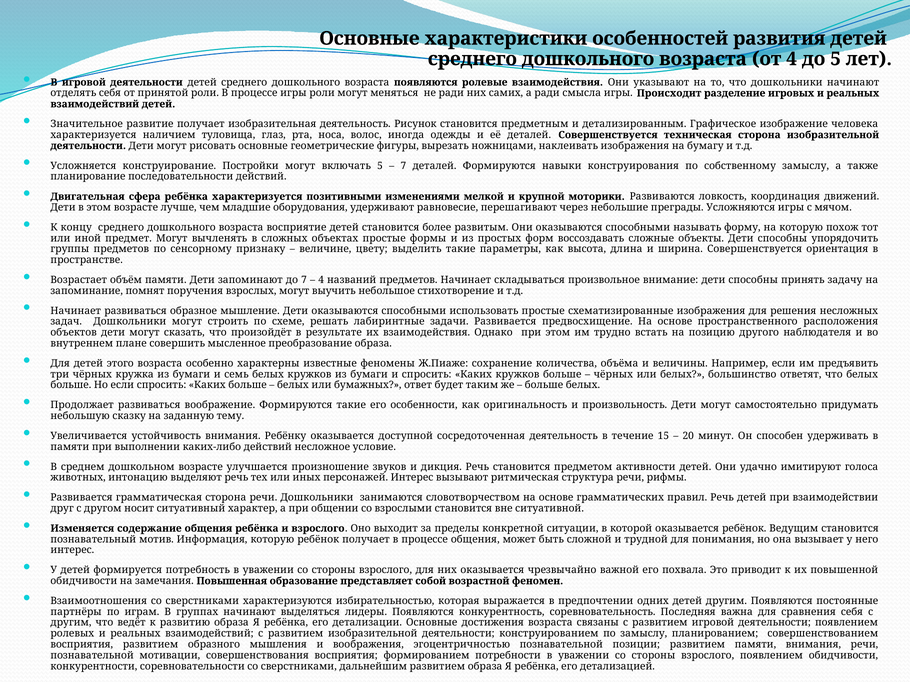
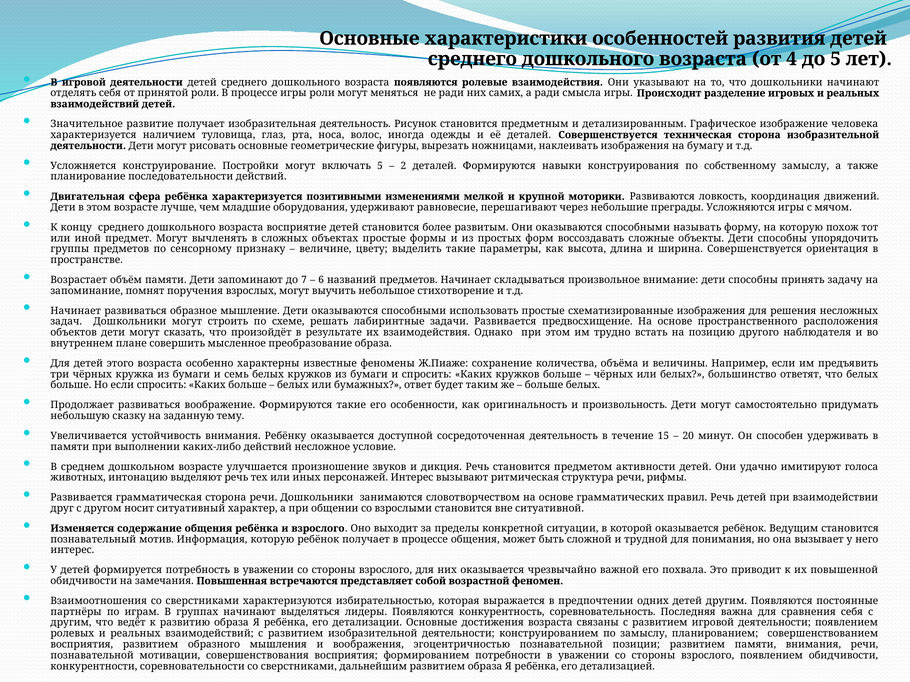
7: 7 -> 2 (403, 166)
4: 4 -> 6 (321, 280)
образование: образование -> встречаются (304, 581)
